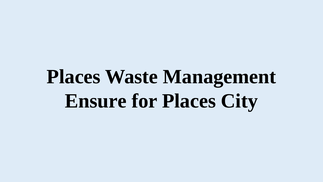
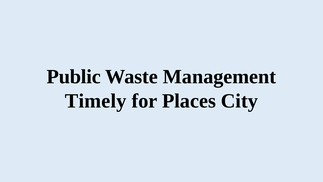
Places: Places -> Public (74, 77)
Ensure: Ensure -> Timely (96, 101)
